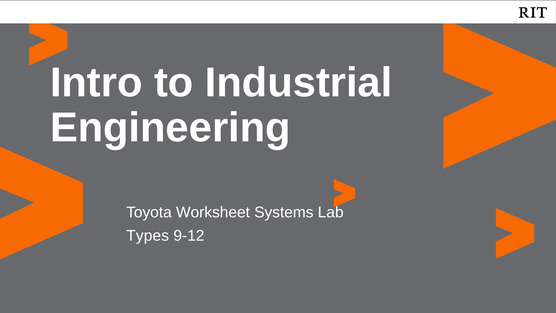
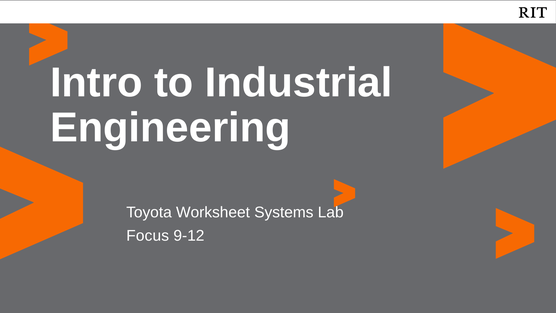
Types: Types -> Focus (148, 236)
